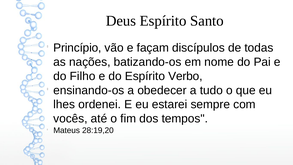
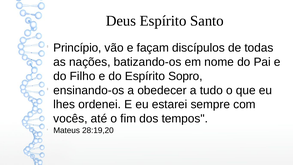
Verbo: Verbo -> Sopro (185, 76)
